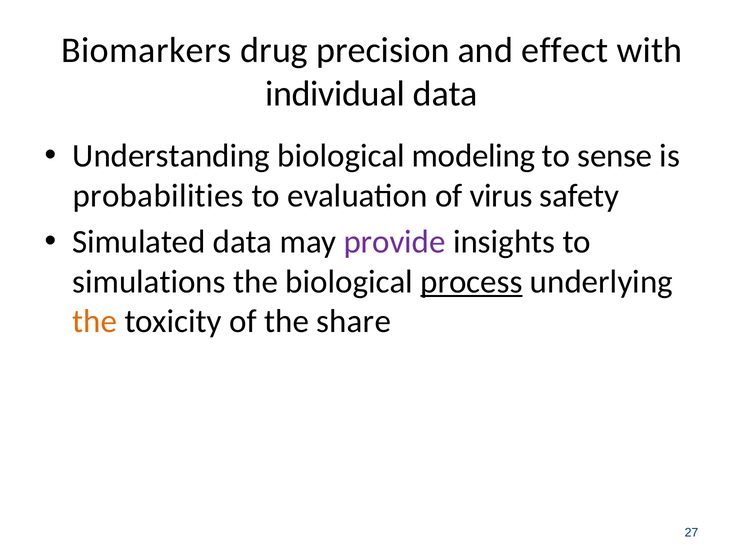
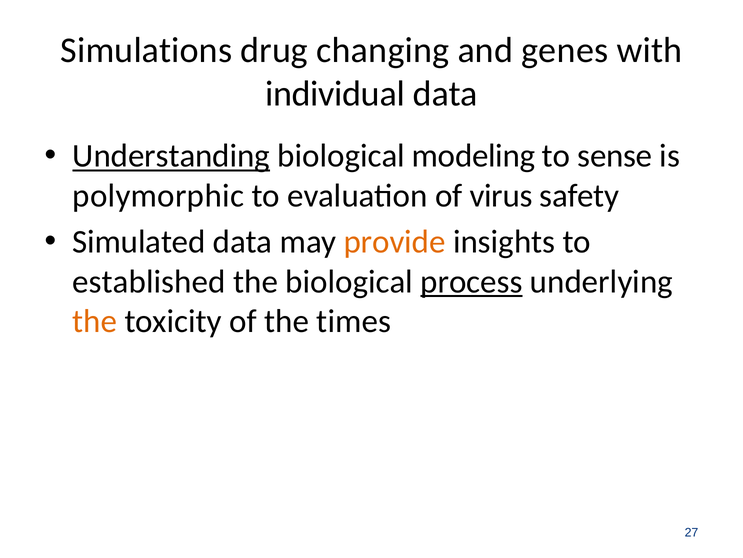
Biomarkers: Biomarkers -> Simulations (146, 50)
precision: precision -> changing (383, 50)
effect: effect -> genes (565, 50)
Understanding underline: none -> present (171, 156)
probabilities: probabilities -> polymorphic (158, 196)
provide colour: purple -> orange (395, 242)
simulations: simulations -> established (149, 281)
share: share -> times (354, 321)
